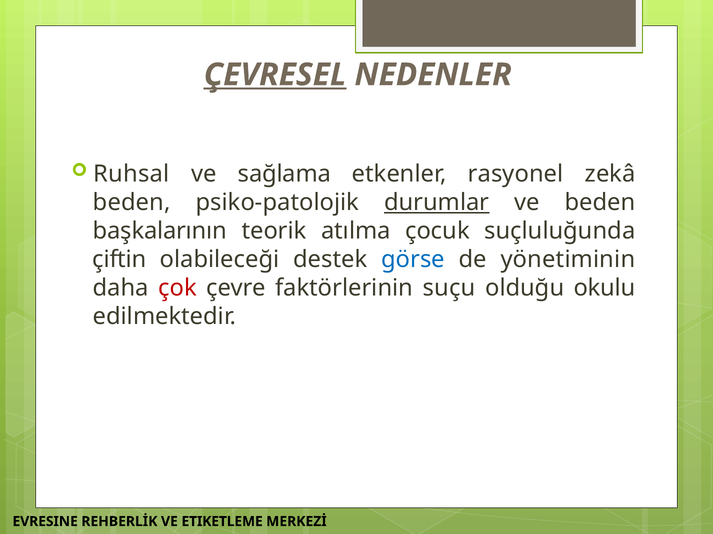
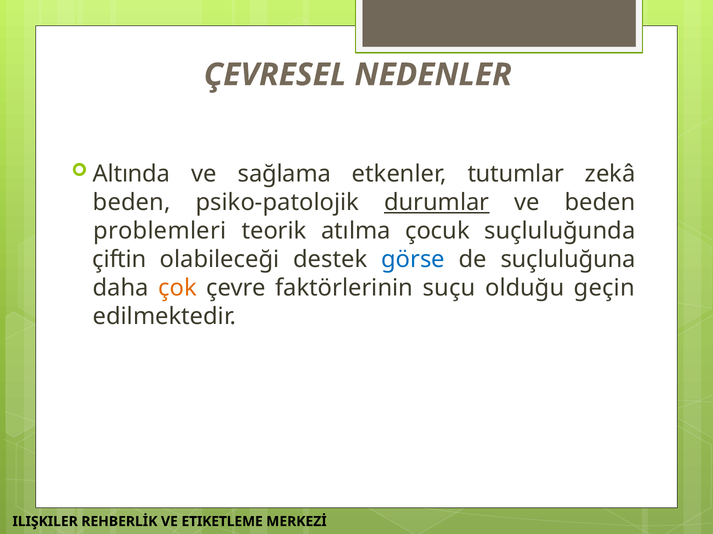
ÇEVRESEL underline: present -> none (275, 75)
Ruhsal: Ruhsal -> Altında (132, 174)
rasyonel: rasyonel -> tutumlar (516, 174)
başkalarının: başkalarının -> problemleri (160, 231)
yönetiminin: yönetiminin -> suçluluğuna (568, 260)
çok colour: red -> orange (178, 288)
okulu: okulu -> geçin (604, 288)
EVRESINE: EVRESINE -> ILIŞKILER (45, 522)
